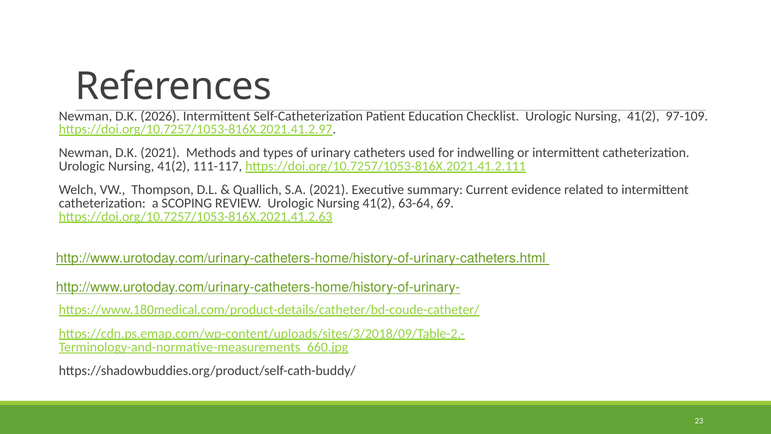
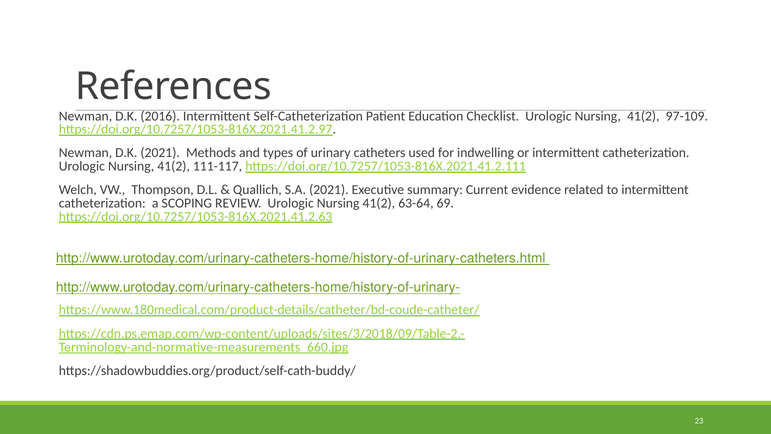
2026: 2026 -> 2016 (160, 116)
